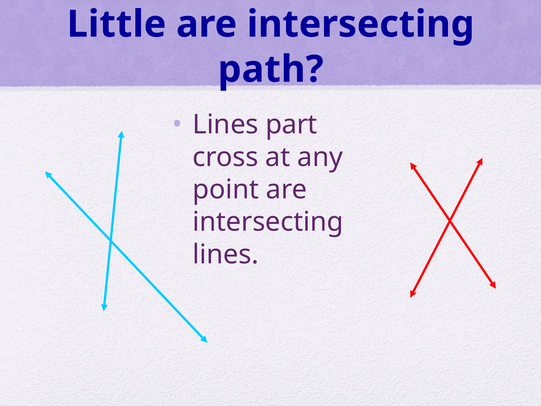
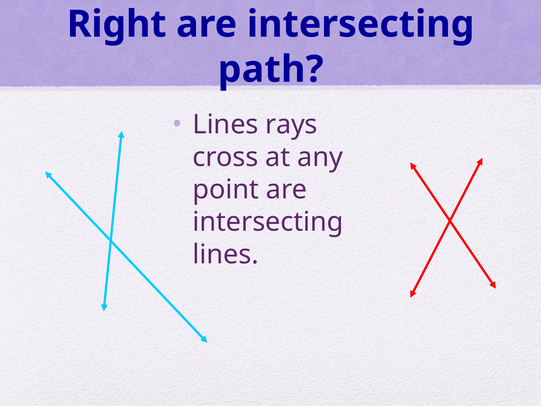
Little: Little -> Right (117, 24)
part: part -> rays (291, 125)
